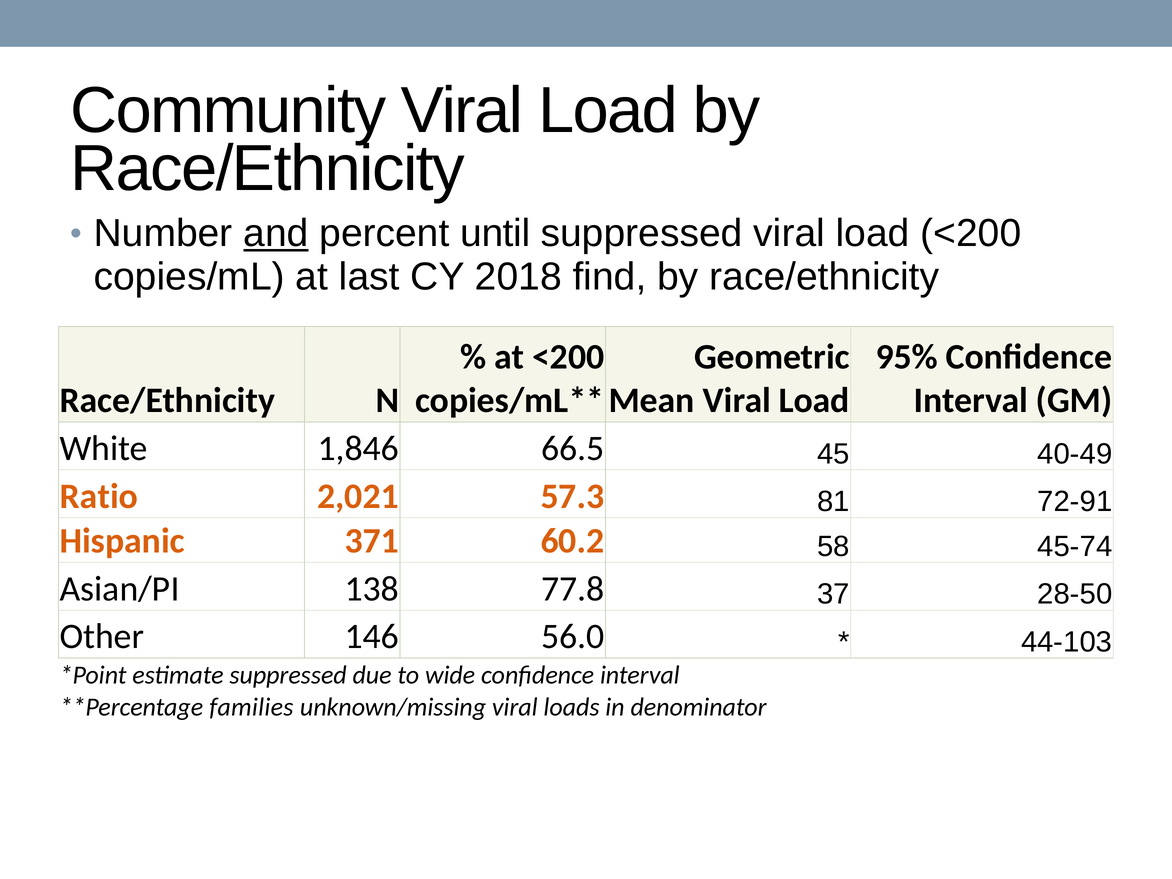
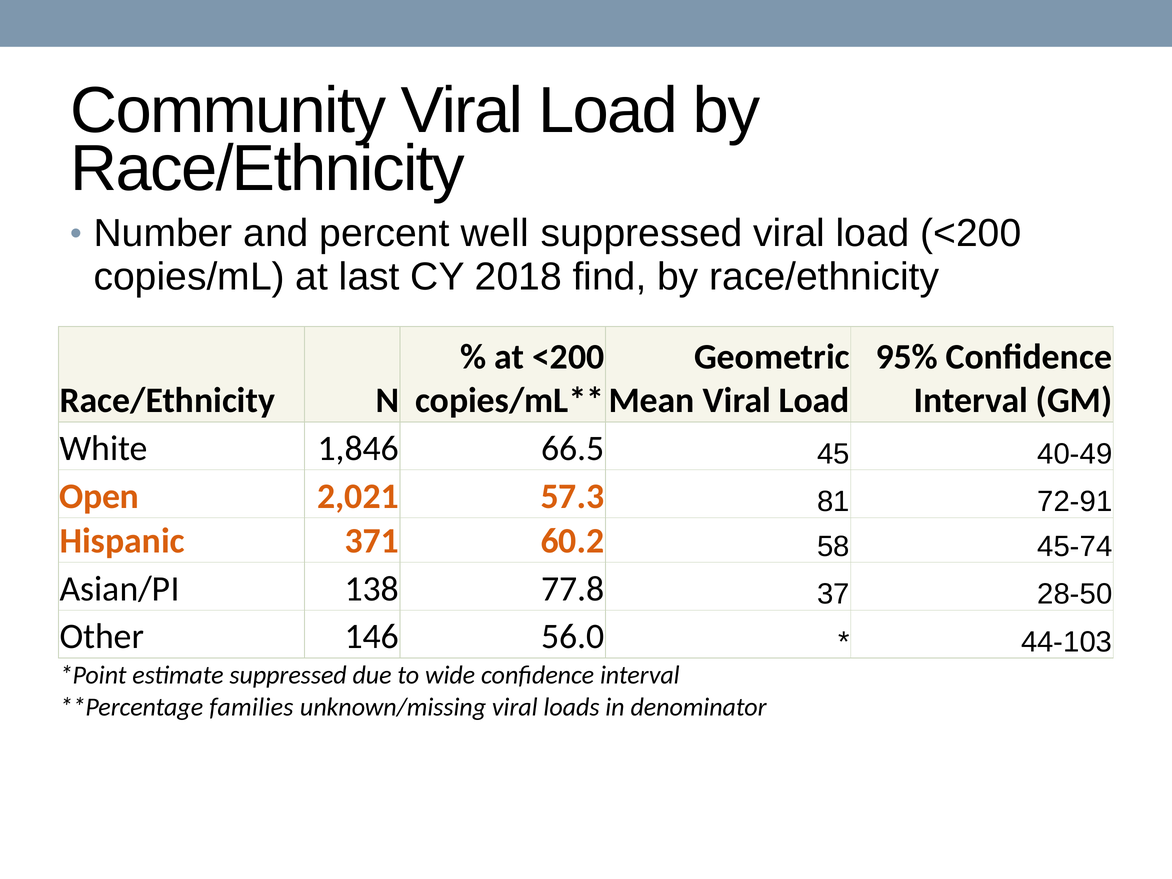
and underline: present -> none (276, 233)
until: until -> well (495, 233)
Ratio: Ratio -> Open (99, 496)
